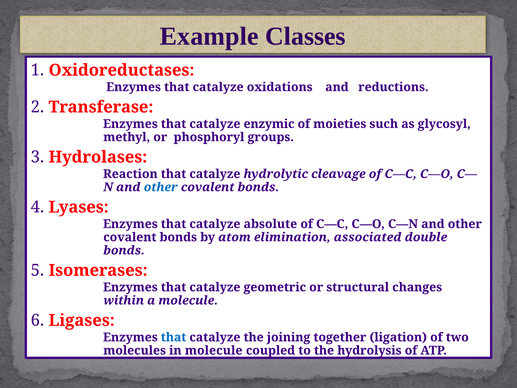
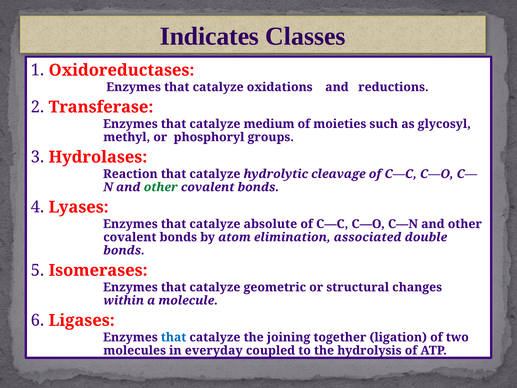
Example: Example -> Indicates (209, 36)
enzymic: enzymic -> medium (269, 124)
other colour: blue -> green (161, 187)
in molecule: molecule -> everyday (214, 350)
